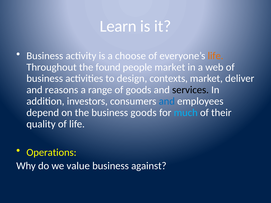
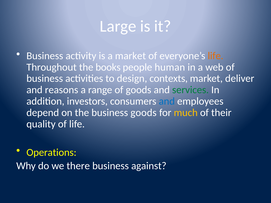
Learn: Learn -> Large (118, 26)
a choose: choose -> market (130, 56)
found: found -> books (108, 67)
people market: market -> human (170, 67)
services colour: black -> green (190, 90)
much colour: light blue -> yellow (186, 113)
value: value -> there (78, 166)
